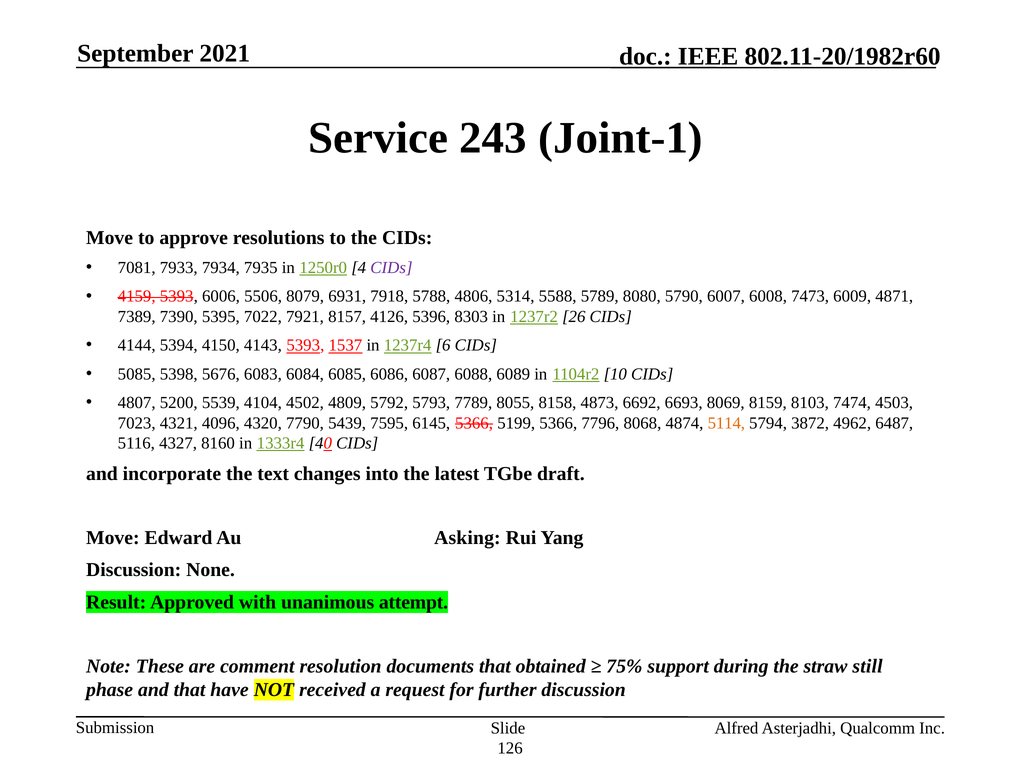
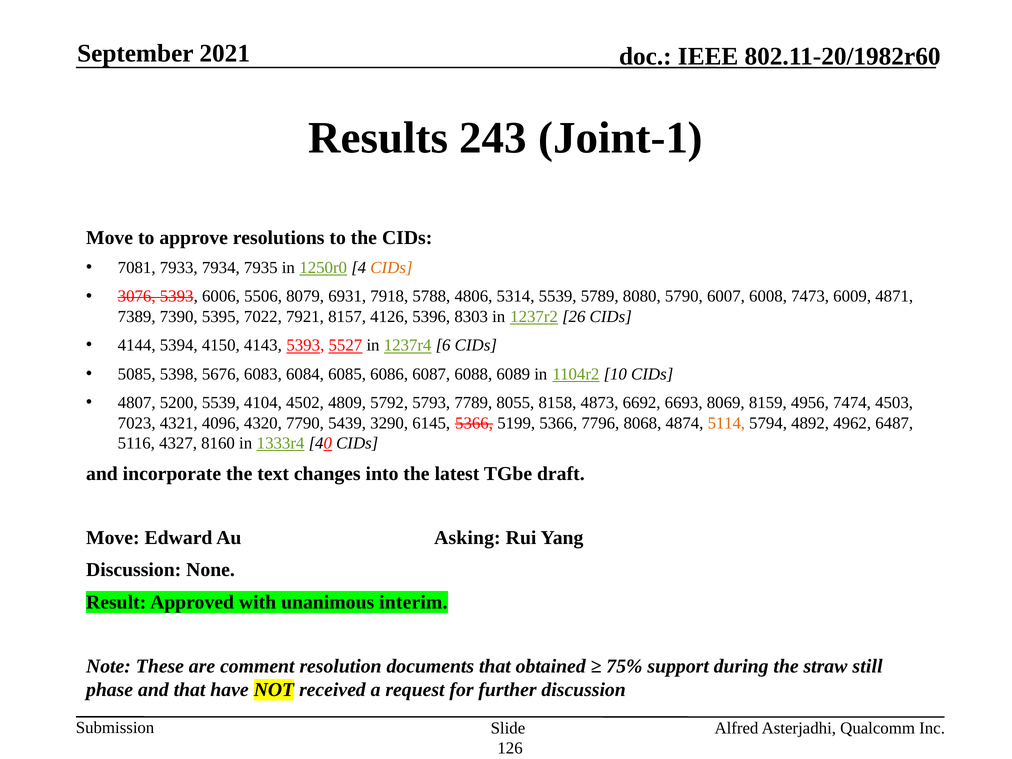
Service: Service -> Results (378, 138)
CIDs colour: purple -> orange (391, 268)
4159: 4159 -> 3076 (137, 296)
5314 5588: 5588 -> 5539 (558, 296)
1537: 1537 -> 5527 (345, 345)
8103: 8103 -> 4956 (810, 403)
7595: 7595 -> 3290 (389, 423)
3872: 3872 -> 4892 (810, 423)
attempt: attempt -> interim (413, 602)
